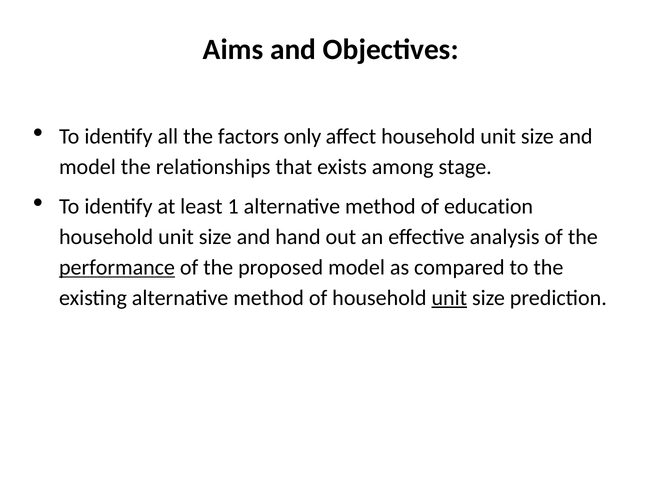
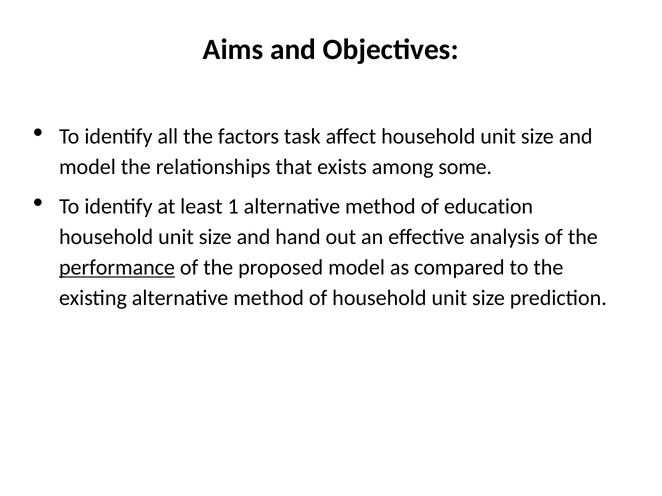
only: only -> task (302, 137)
stage: stage -> some (465, 167)
unit underline: present -> none (449, 298)
